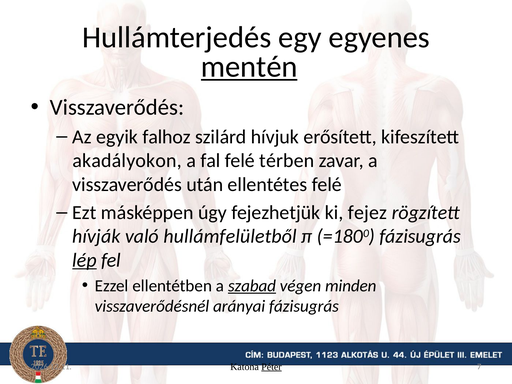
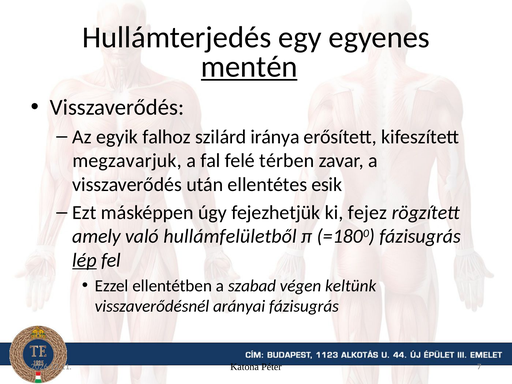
hívjuk: hívjuk -> iránya (275, 137)
akadályokon: akadályokon -> megzavarjuk (127, 161)
ellentétes felé: felé -> esik (327, 185)
hívják: hívják -> amely (97, 236)
szabad underline: present -> none (252, 286)
minden: minden -> keltünk (351, 286)
Péter underline: present -> none (271, 367)
